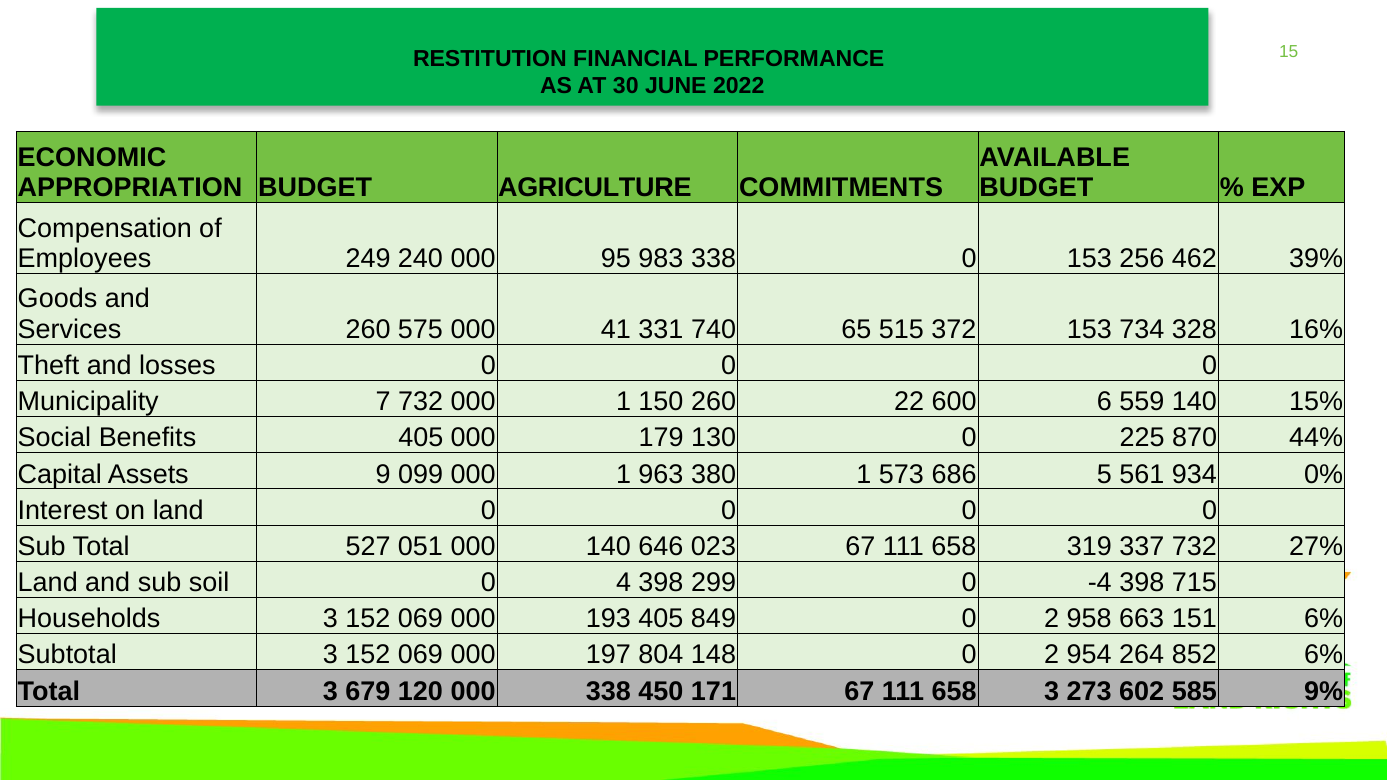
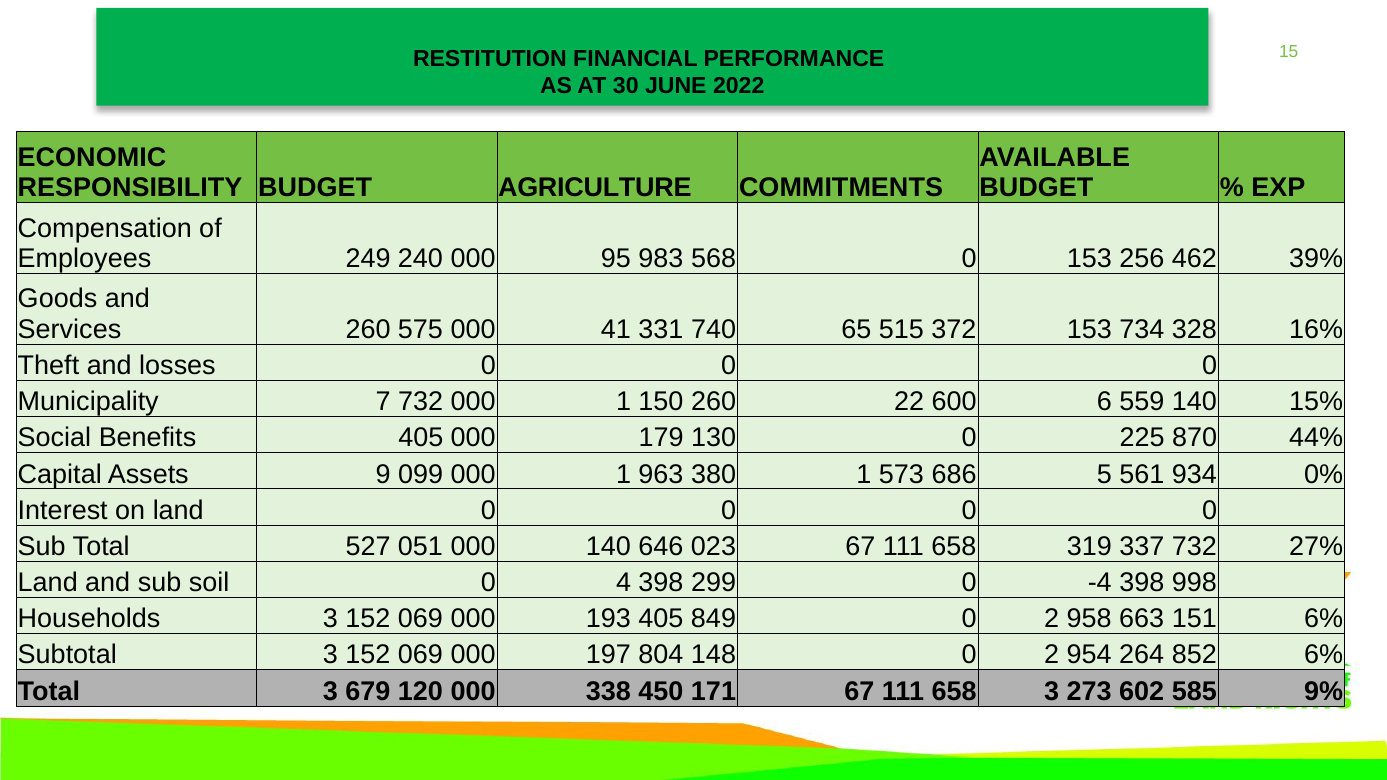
APPROPRIATION: APPROPRIATION -> RESPONSIBILITY (130, 188)
983 338: 338 -> 568 (714, 259)
715: 715 -> 998 (1194, 583)
